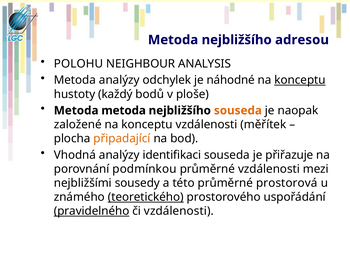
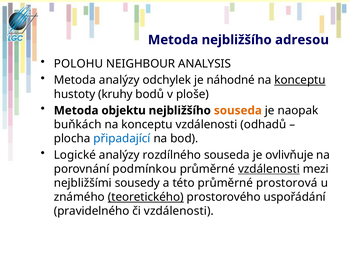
každý: každý -> kruhy (115, 94)
Metoda metoda: metoda -> objektu (124, 110)
založené: založené -> buňkách (78, 124)
měřítek: měřítek -> odhadů (263, 124)
připadající colour: orange -> blue (122, 138)
Vhodná: Vhodná -> Logické (75, 155)
identifikaci: identifikaci -> rozdílného (172, 155)
přiřazuje: přiřazuje -> ovlivňuje (289, 155)
vzdálenosti underline: none -> present (269, 169)
pravidelného underline: present -> none (92, 211)
